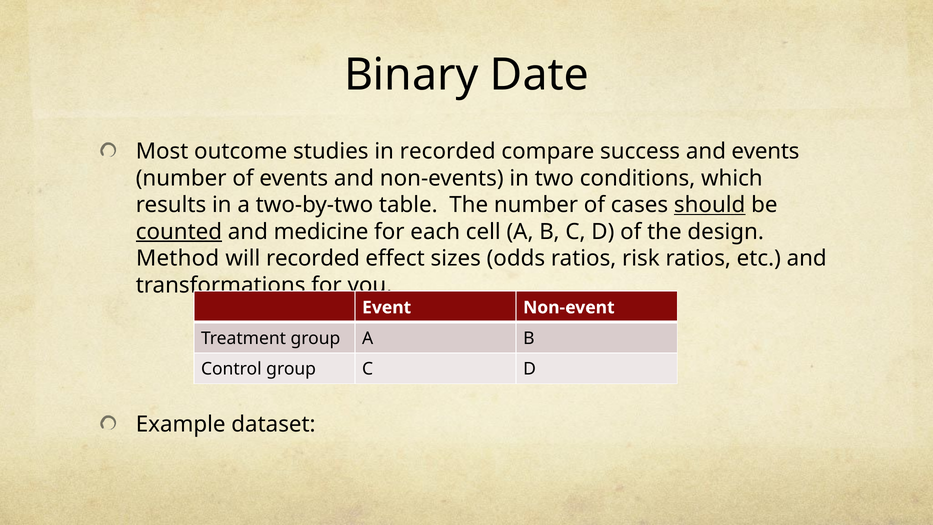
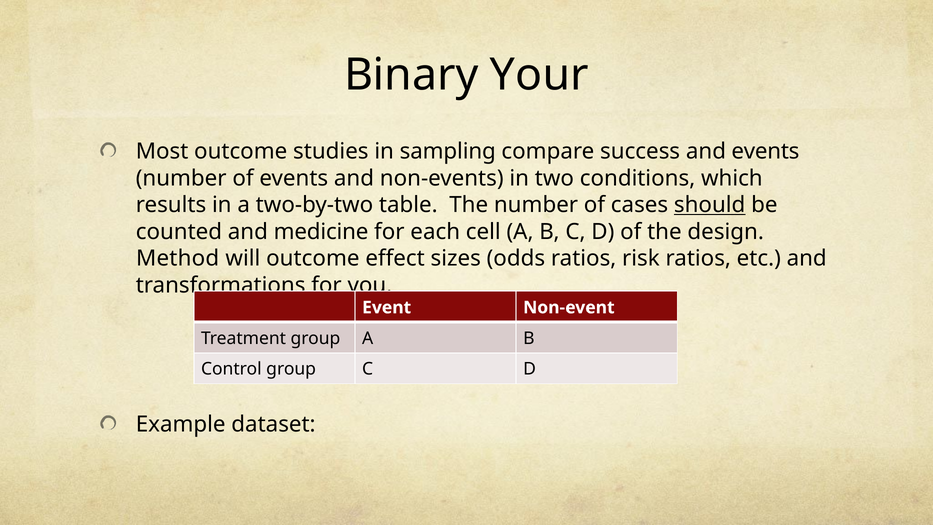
Date: Date -> Your (539, 75)
in recorded: recorded -> sampling (448, 151)
counted underline: present -> none (179, 232)
will recorded: recorded -> outcome (313, 258)
